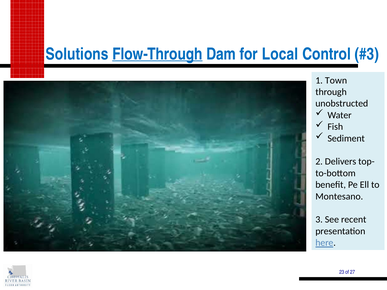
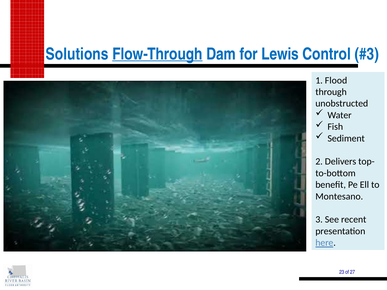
Local: Local -> Lewis (280, 54)
Town: Town -> Flood (336, 80)
